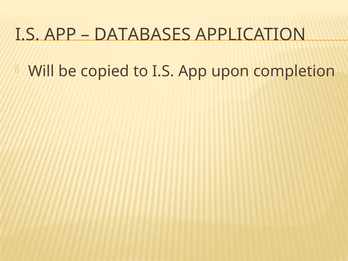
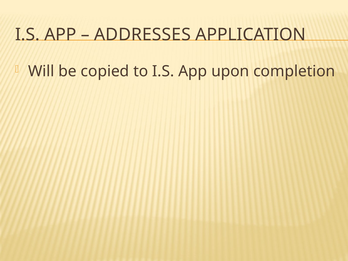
DATABASES: DATABASES -> ADDRESSES (142, 35)
